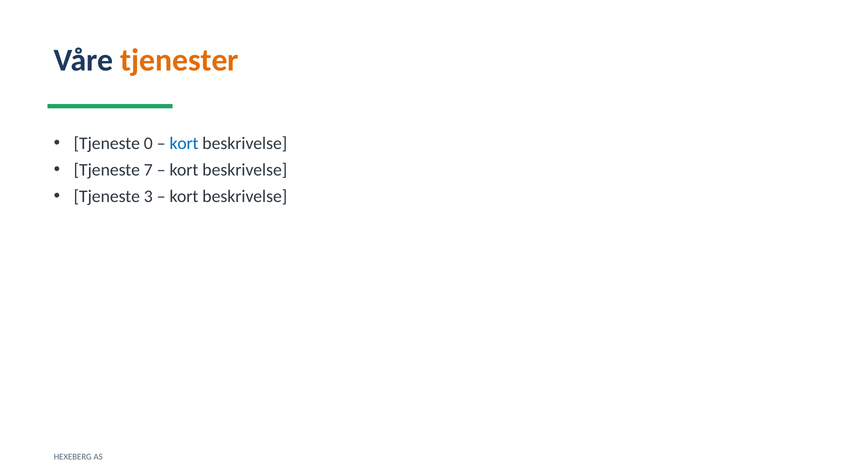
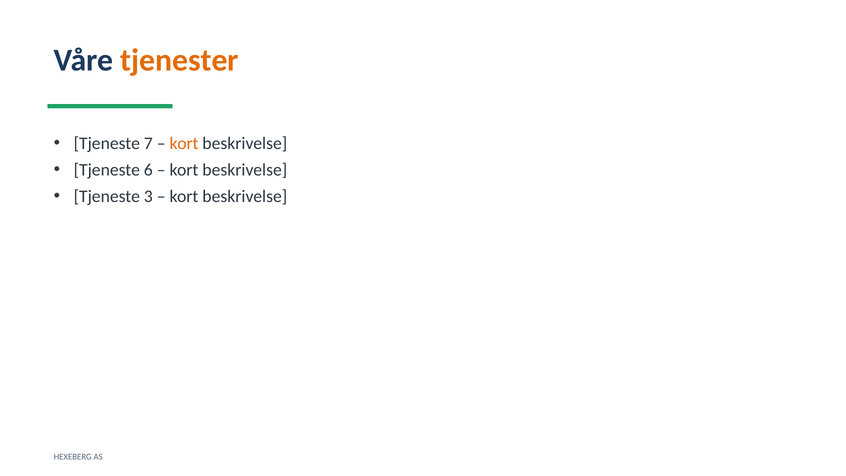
0: 0 -> 7 (148, 143)
kort colour: blue -> orange (184, 143)
7: 7 -> 6 (148, 170)
